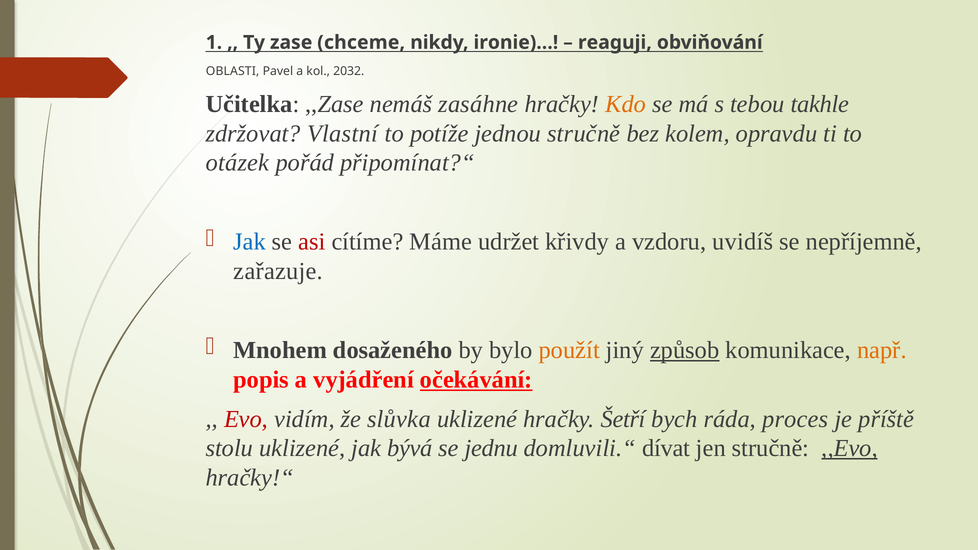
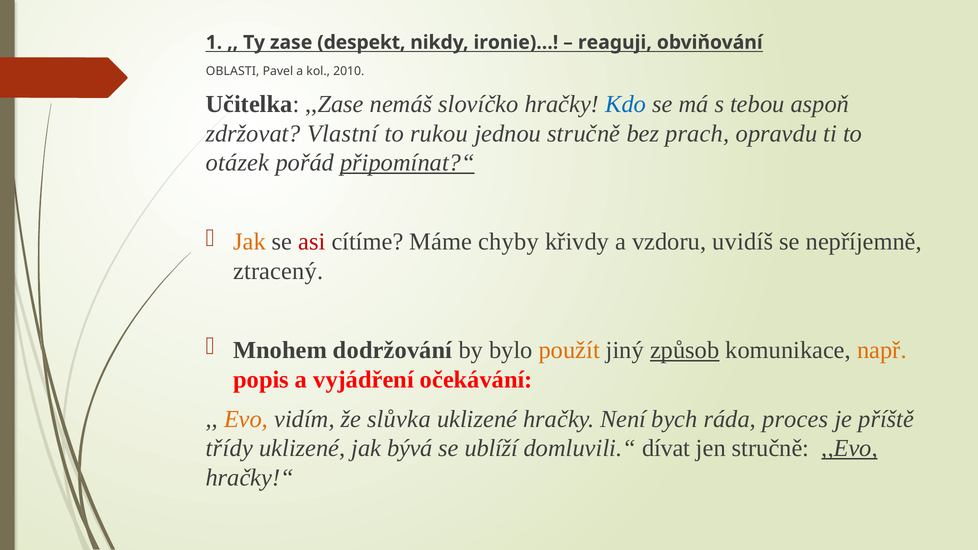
chceme: chceme -> despekt (361, 42)
2032: 2032 -> 2010 (349, 71)
zasáhne: zasáhne -> slovíčko (478, 104)
Kdo colour: orange -> blue (626, 104)
takhle: takhle -> aspoň (820, 104)
potíže: potíže -> rukou (439, 133)
kolem: kolem -> prach (697, 133)
připomínat?“ underline: none -> present (407, 163)
Jak colour: blue -> orange (250, 242)
udržet: udržet -> chyby (508, 242)
zařazuje: zařazuje -> ztracený (278, 271)
dosaženého: dosaženého -> dodržování (393, 350)
očekávání underline: present -> none (476, 380)
Evo colour: red -> orange (246, 419)
Šetří: Šetří -> Není (623, 419)
stolu: stolu -> třídy (229, 449)
jednu: jednu -> ublíží (491, 449)
